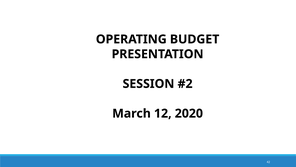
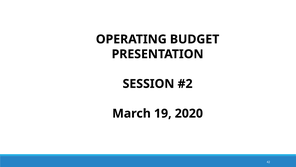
12: 12 -> 19 (163, 113)
